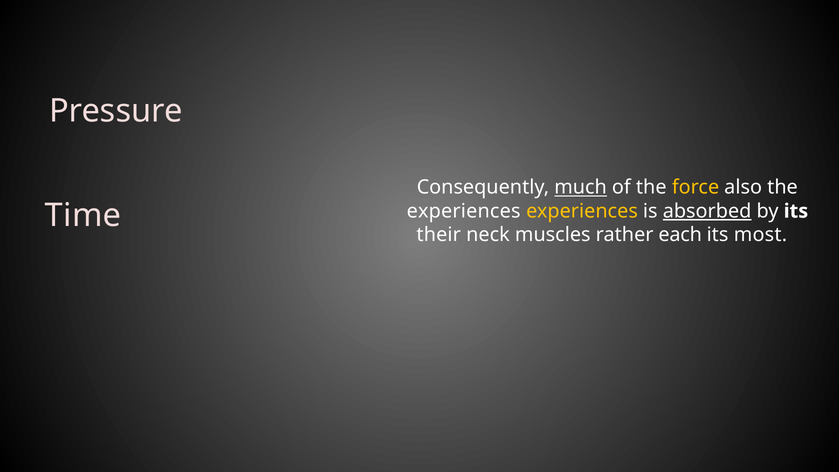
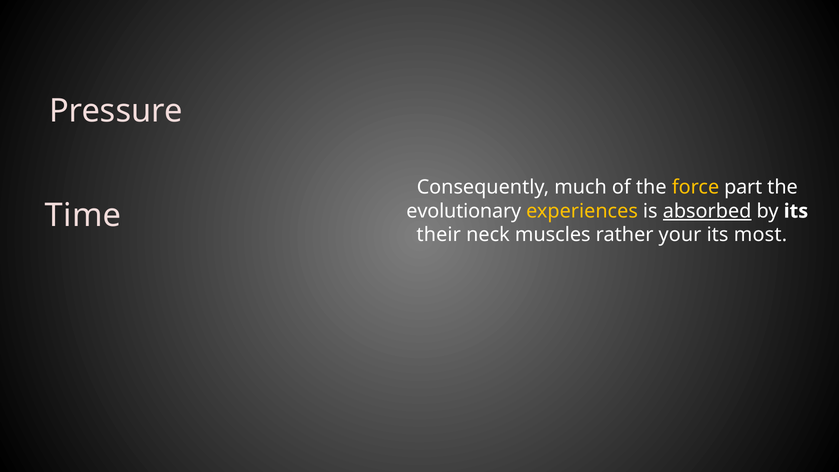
much underline: present -> none (581, 187)
also: also -> part (743, 187)
experiences: experiences -> evolutionary (464, 211)
each: each -> your (680, 235)
